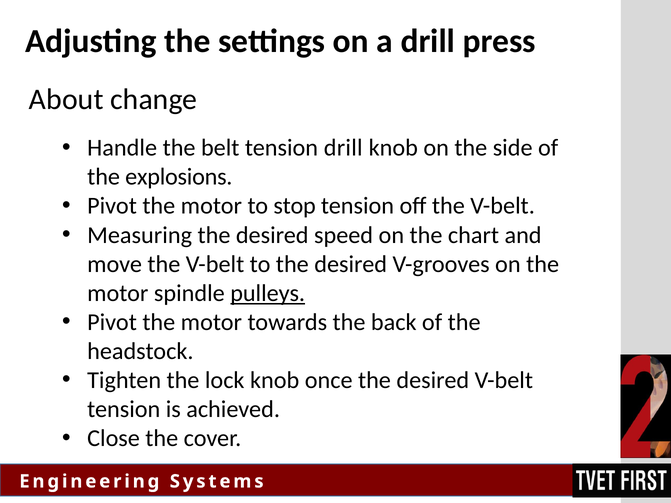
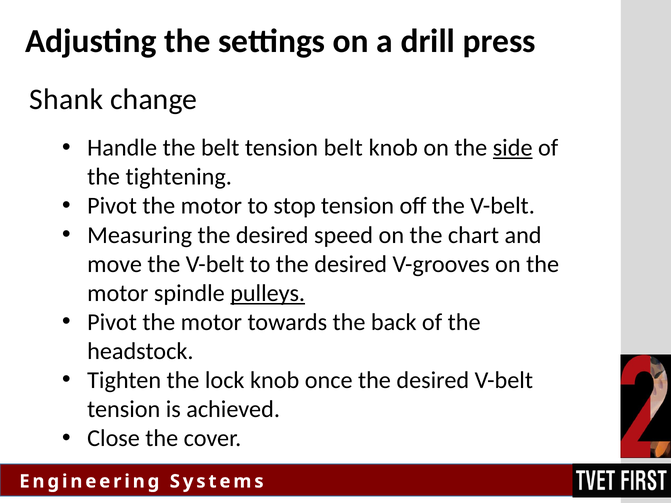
About: About -> Shank (66, 99)
tension drill: drill -> belt (343, 148)
side underline: none -> present (513, 148)
explosions: explosions -> tightening (179, 177)
